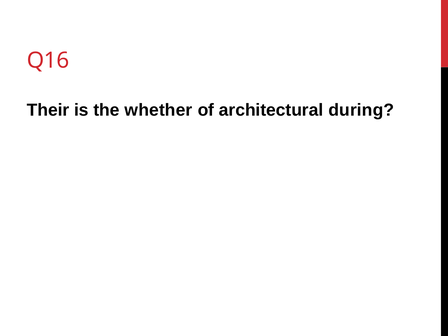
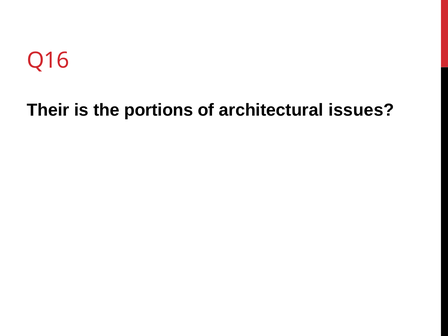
whether: whether -> portions (159, 110)
during: during -> issues (361, 110)
